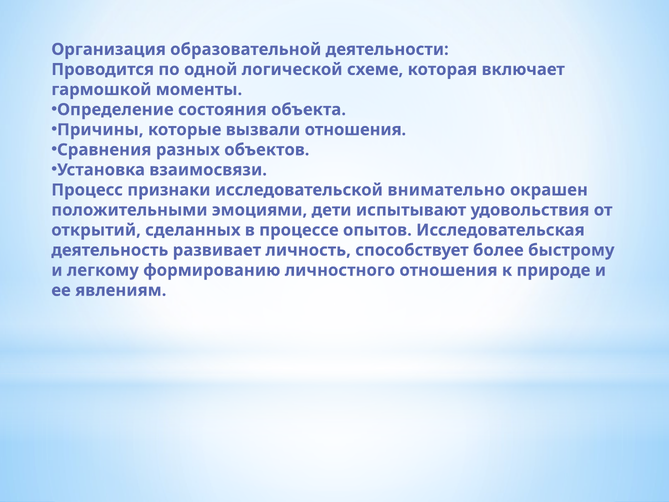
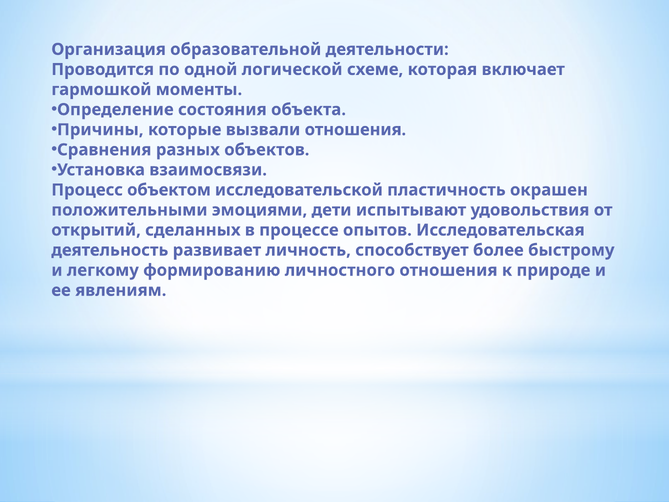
признаки: признаки -> объектом (169, 190)
внимательно: внимательно -> пластичность (446, 190)
